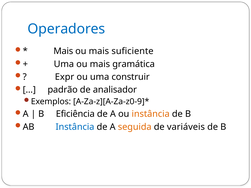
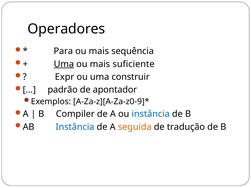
Operadores colour: blue -> black (66, 29)
Mais: Mais -> Para (63, 51)
suficiente: suficiente -> sequência (133, 51)
Uma underline: none -> present (64, 64)
gramática: gramática -> suficiente (134, 64)
analisador: analisador -> apontador (115, 90)
Eficiência: Eficiência -> Compiler (75, 114)
instância colour: orange -> blue (151, 114)
variáveis: variáveis -> tradução (186, 127)
